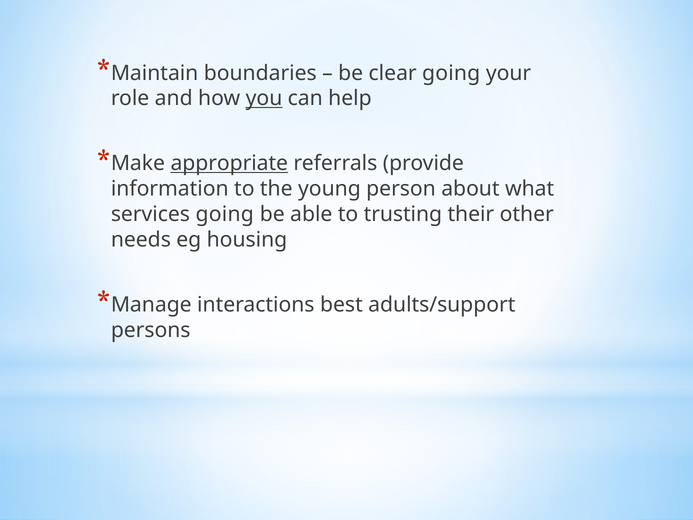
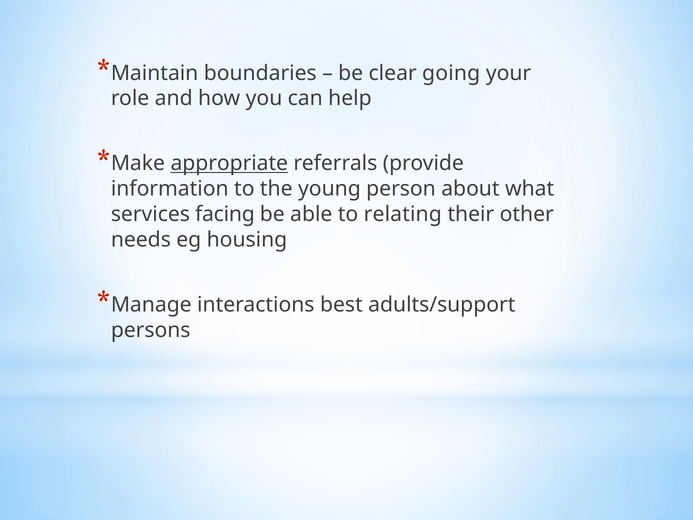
you underline: present -> none (264, 98)
services going: going -> facing (225, 214)
trusting: trusting -> relating (403, 214)
